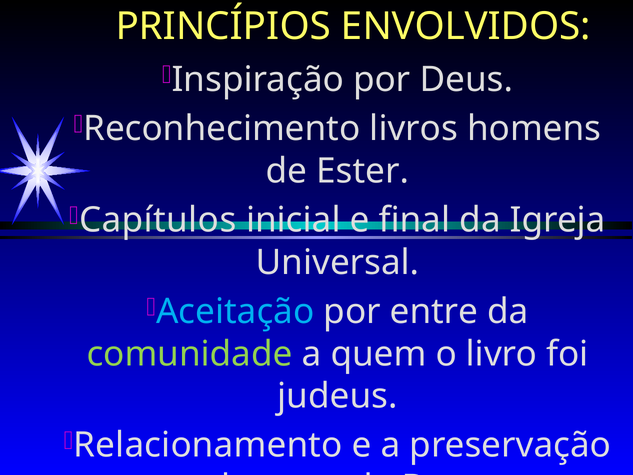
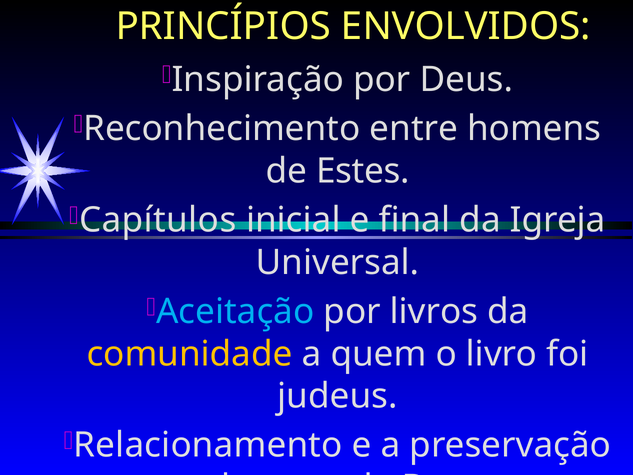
livros: livros -> entre (414, 129)
Ester: Ester -> Estes (363, 171)
entre: entre -> livros (434, 312)
comunidade colour: light green -> yellow (190, 354)
